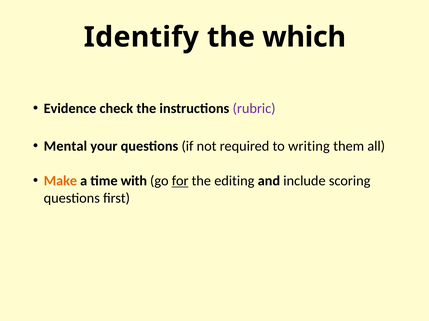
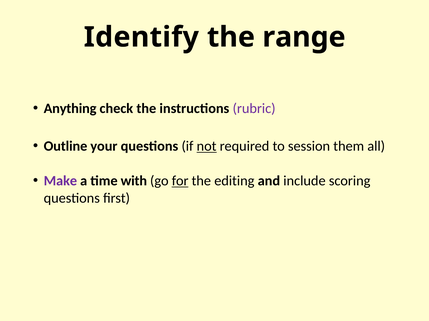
which: which -> range (304, 37)
Evidence: Evidence -> Anything (70, 109)
Mental: Mental -> Outline (66, 146)
not underline: none -> present (207, 146)
writing: writing -> session (309, 146)
Make colour: orange -> purple (60, 181)
